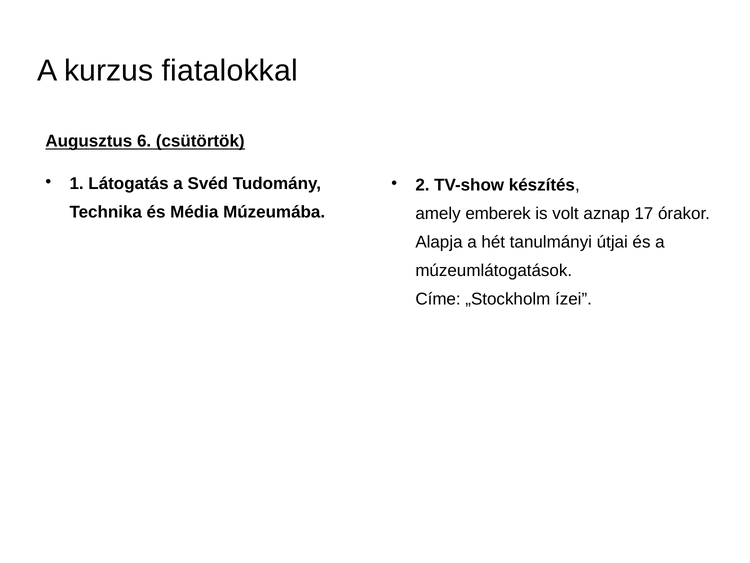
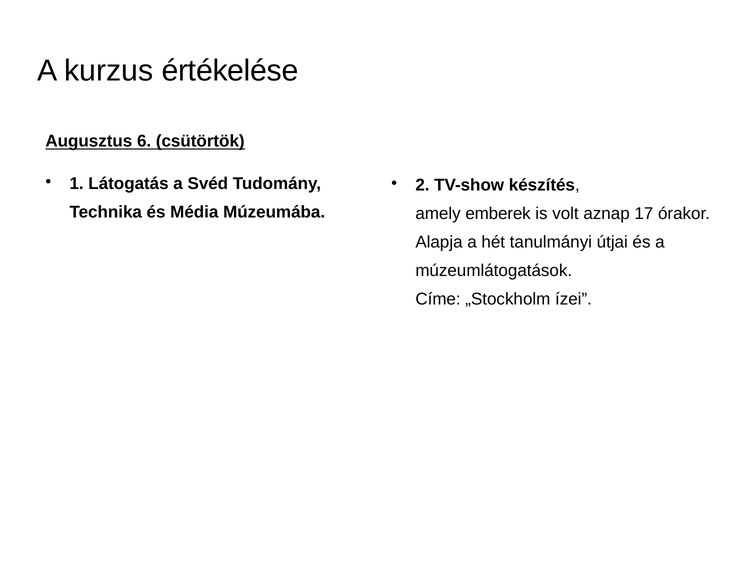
fiatalokkal: fiatalokkal -> értékelése (230, 71)
